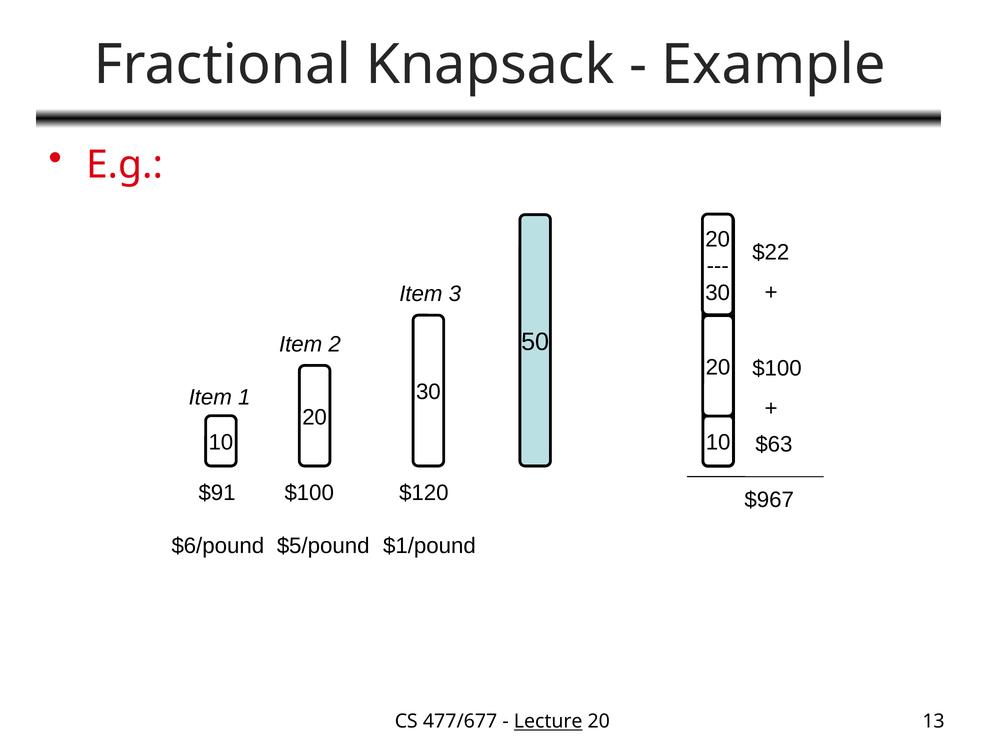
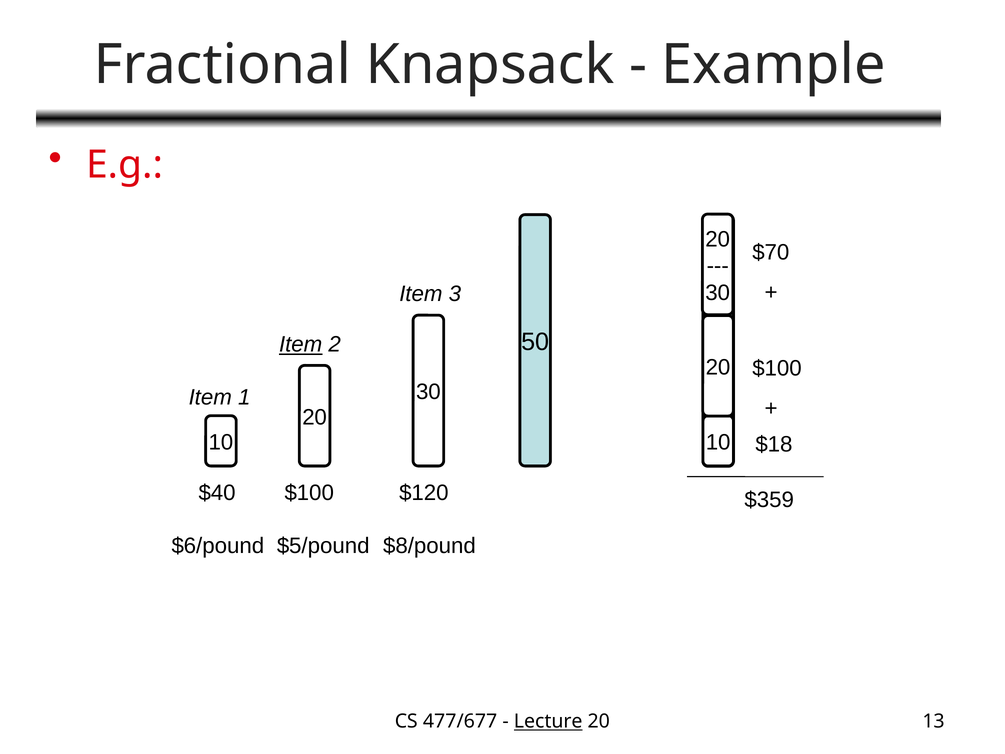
$22: $22 -> $70 (771, 252)
Item underline: none -> present (301, 344)
$63: $63 -> $18 (774, 444)
$91: $91 -> $40 (217, 493)
$967: $967 -> $359 (769, 500)
$1/pound: $1/pound -> $8/pound (429, 546)
